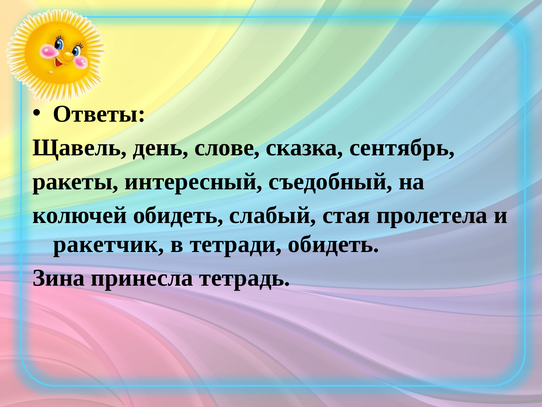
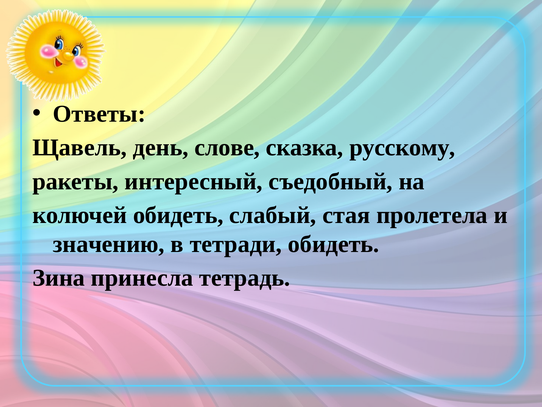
сентябрь: сентябрь -> русскому (402, 147)
ракетчик: ракетчик -> значению (109, 244)
